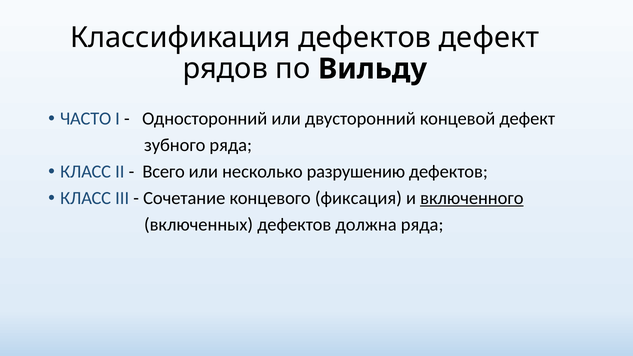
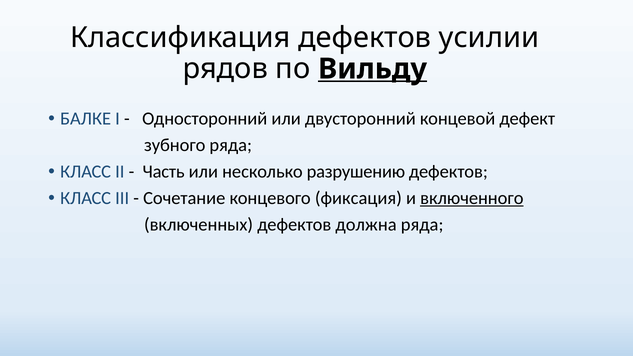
дефектов дефект: дефект -> усилии (489, 38)
Вильду underline: none -> present (372, 69)
ЧАСТО: ЧАСТО -> БАЛКЕ (86, 119)
Всего: Всего -> Часть (164, 172)
